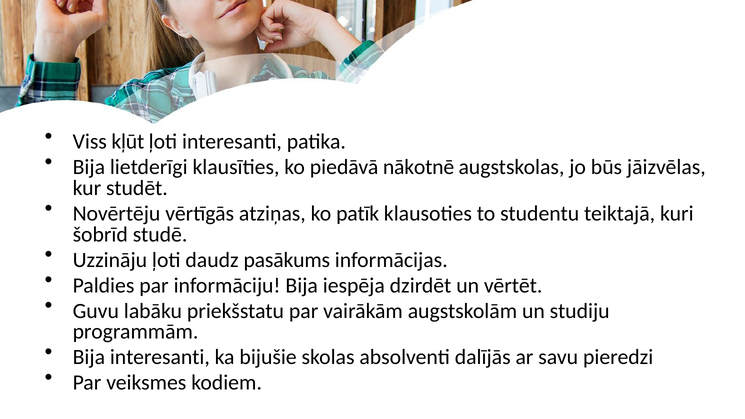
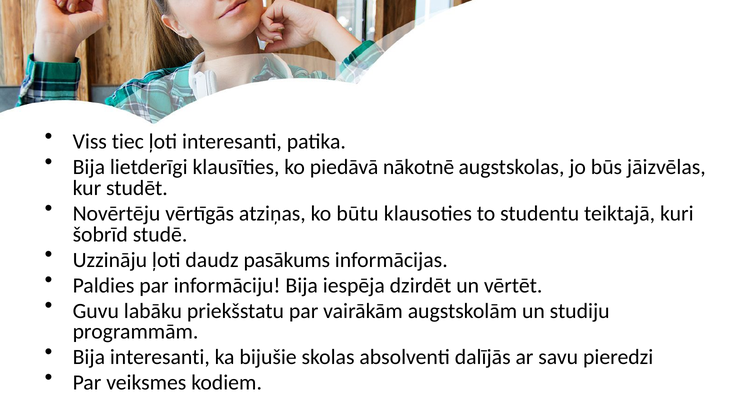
kļūt: kļūt -> tiec (128, 142)
patīk: patīk -> būtu (357, 214)
